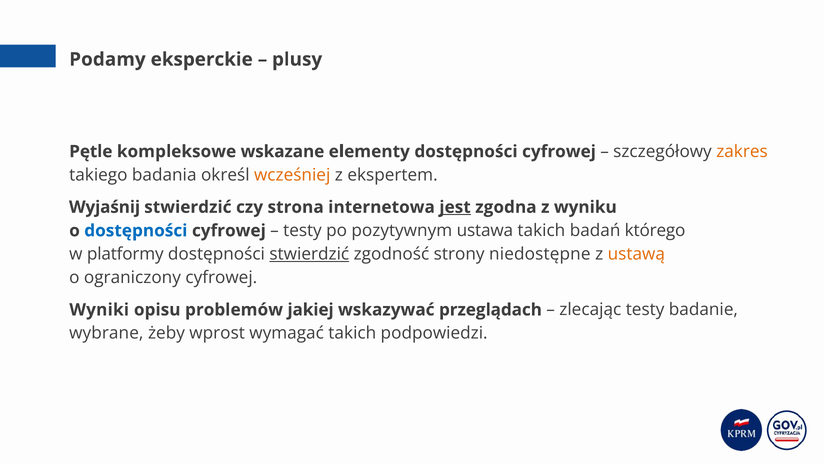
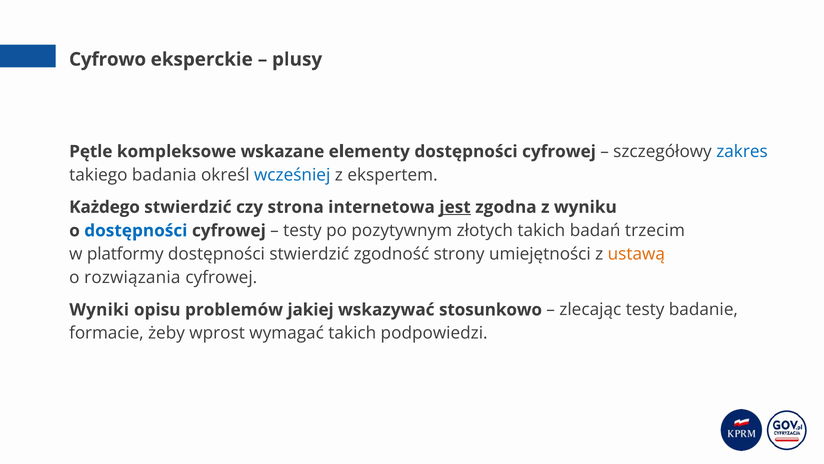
Podamy: Podamy -> Cyfrowo (108, 59)
zakres colour: orange -> blue (742, 151)
wcześniej colour: orange -> blue (292, 175)
Wyjaśnij: Wyjaśnij -> Każdego (105, 207)
ustawa: ustawa -> złotych (485, 230)
którego: którego -> trzecim (655, 230)
stwierdzić underline: present -> none (309, 254)
niedostępne: niedostępne -> umiejętności (540, 254)
ograniczony: ograniczony -> rozwiązania (132, 277)
przeglądach: przeglądach -> stosunkowo (491, 309)
wybrane: wybrane -> formacie (106, 333)
